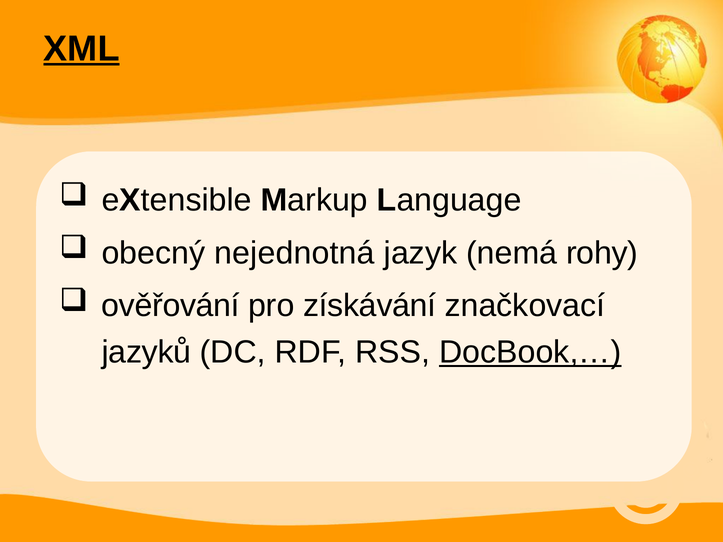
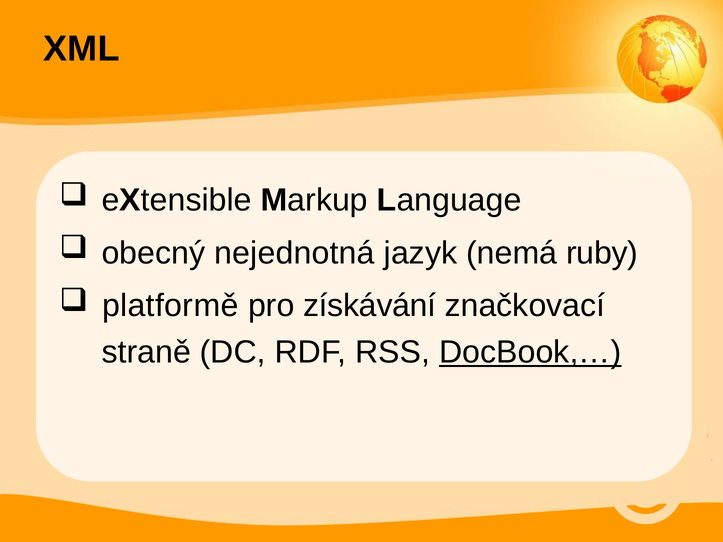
XML underline: present -> none (82, 49)
rohy: rohy -> ruby (602, 253)
ověřování: ověřování -> platformě (170, 306)
jazyků: jazyků -> straně (146, 352)
